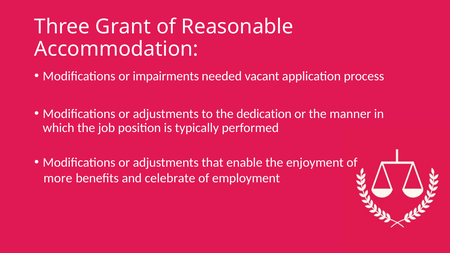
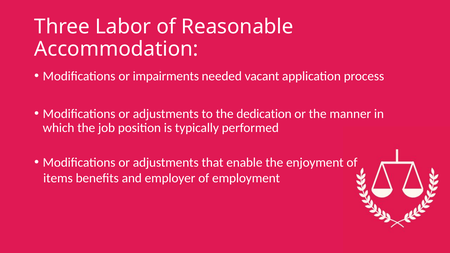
Grant: Grant -> Labor (123, 27)
more: more -> items (58, 178)
celebrate: celebrate -> employer (170, 178)
